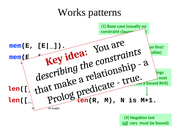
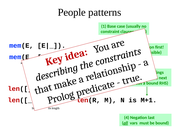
Works: Works -> People (72, 12)
